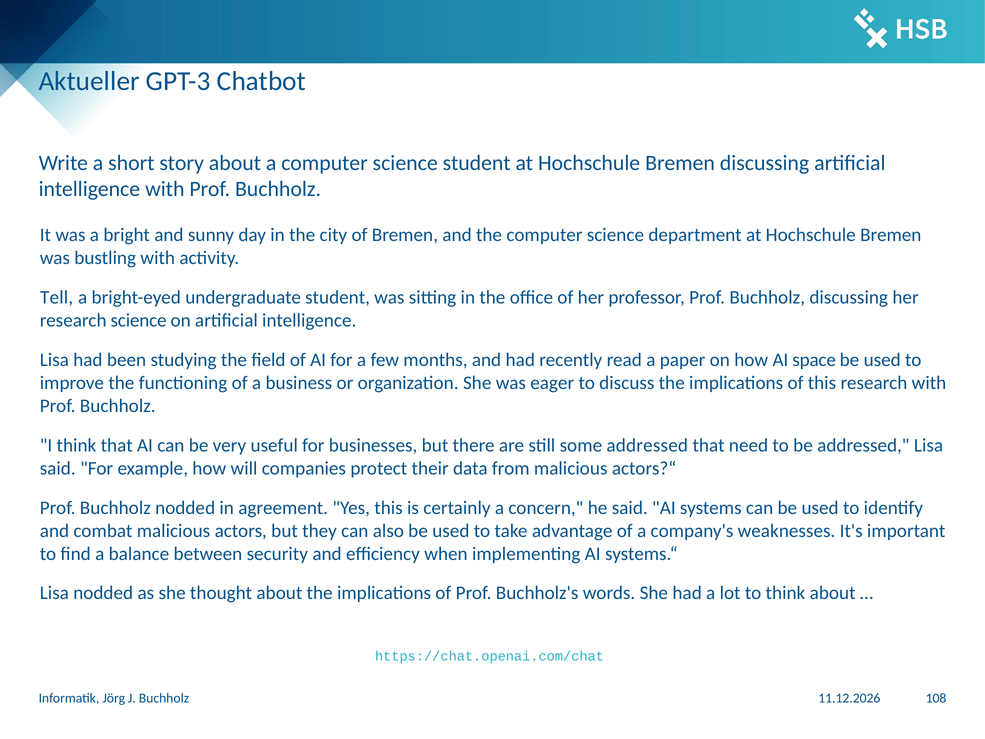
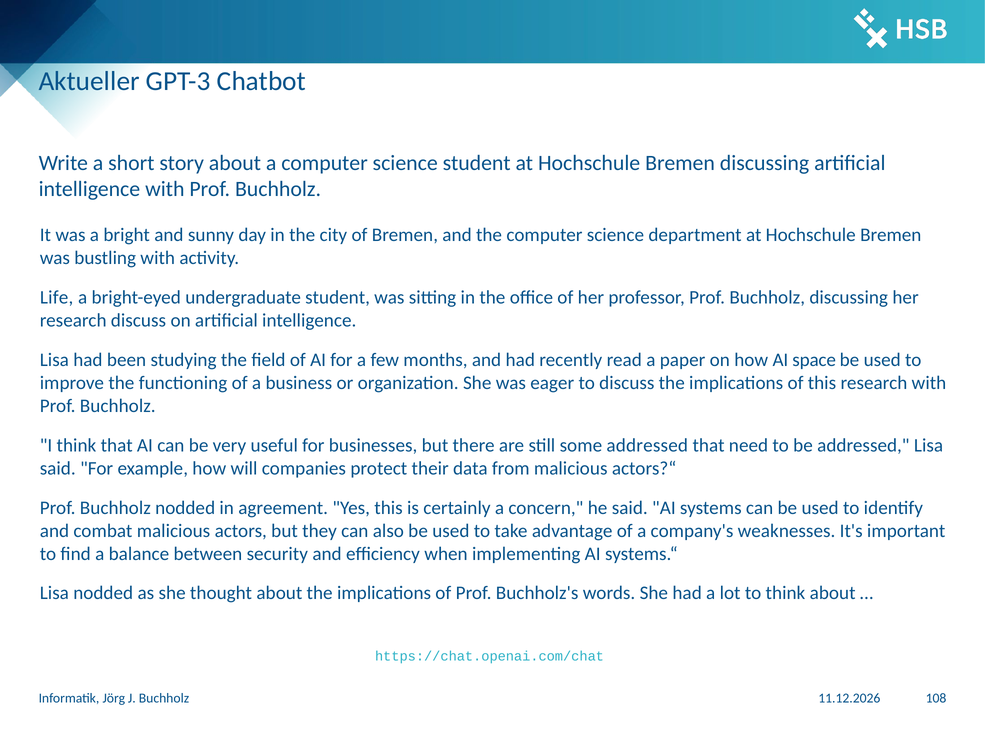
Tell: Tell -> Life (57, 297)
research science: science -> discuss (138, 320)
